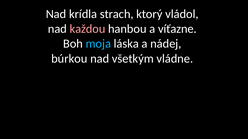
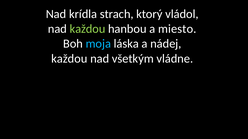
každou colour: pink -> light green (88, 29)
víťazne: víťazne -> miesto (177, 29)
búrkou: búrkou -> každou (69, 59)
